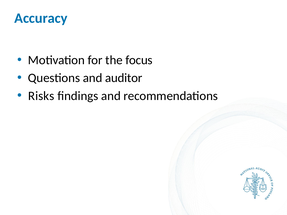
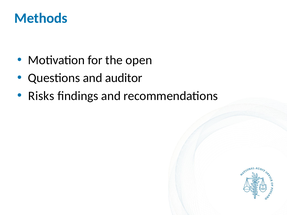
Accuracy: Accuracy -> Methods (41, 18)
focus: focus -> open (139, 60)
